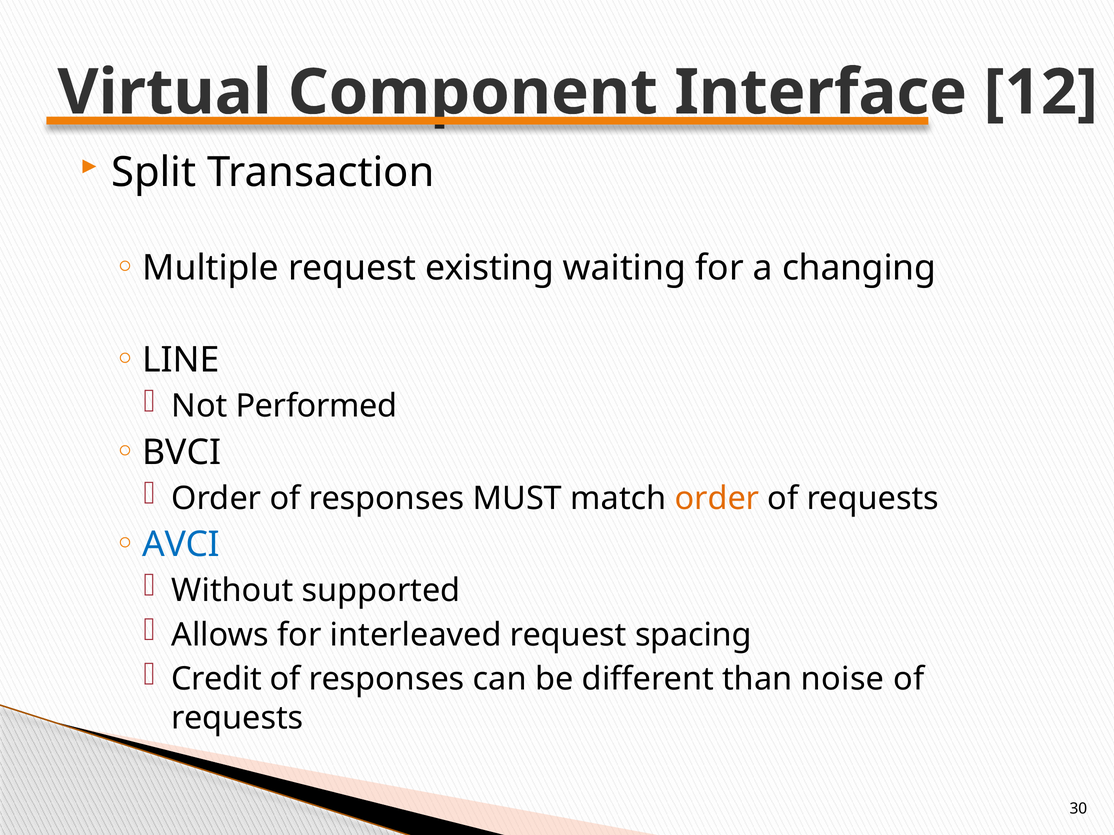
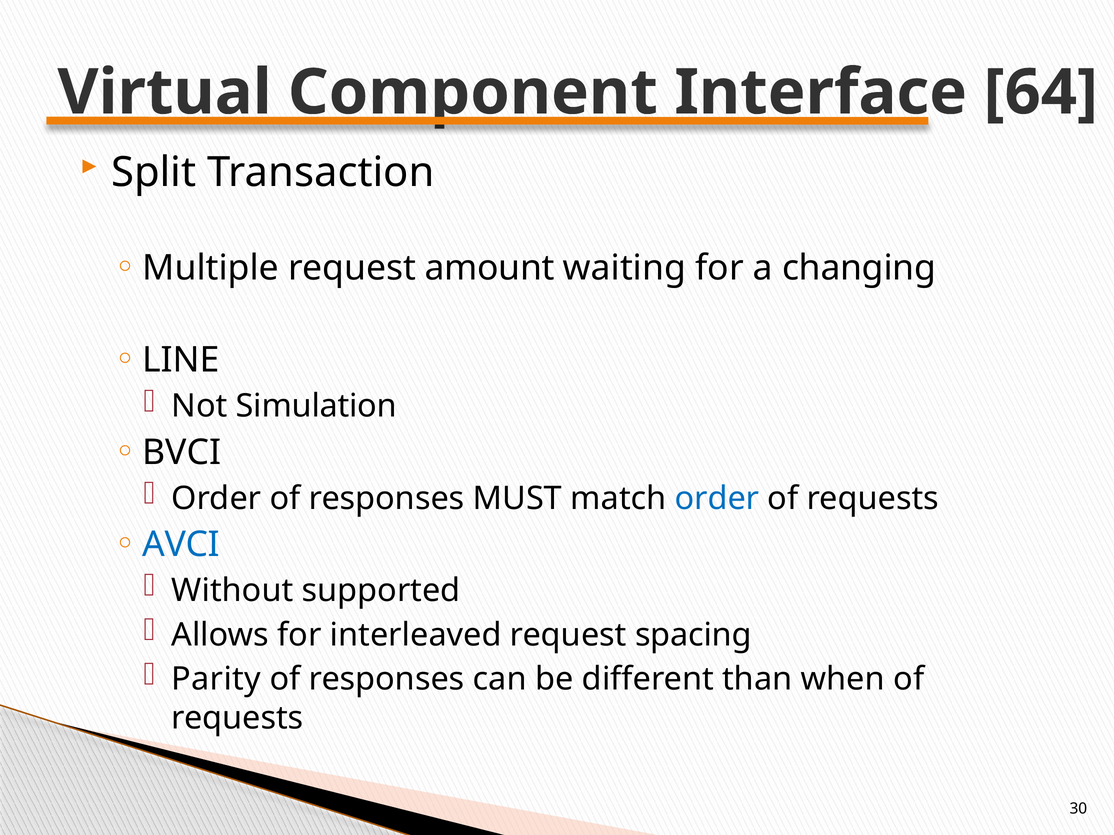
12: 12 -> 64 (1041, 93)
existing: existing -> amount (490, 268)
Performed: Performed -> Simulation (316, 406)
order colour: orange -> blue (717, 499)
Credit: Credit -> Parity (216, 680)
noise: noise -> when (843, 680)
